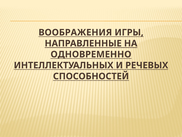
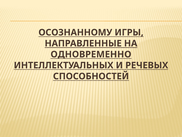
ВООБРАЖЕНИЯ: ВООБРАЖЕНИЯ -> ОСОЗНАННОМУ (75, 32)
